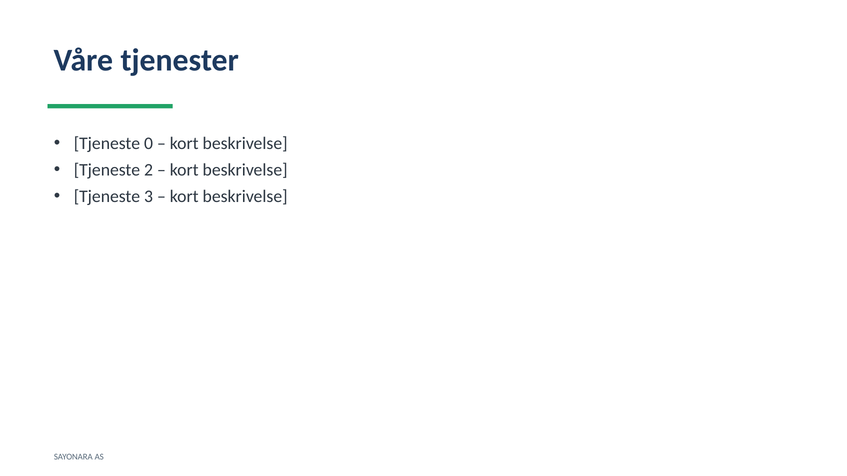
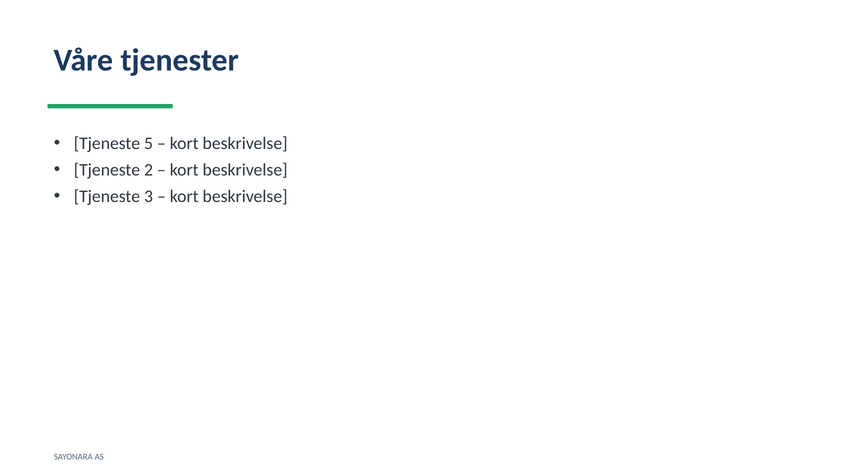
0: 0 -> 5 (148, 143)
